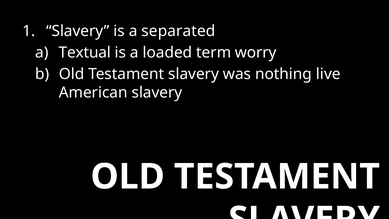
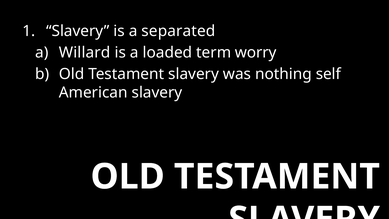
Textual: Textual -> Willard (85, 52)
live: live -> self (328, 74)
